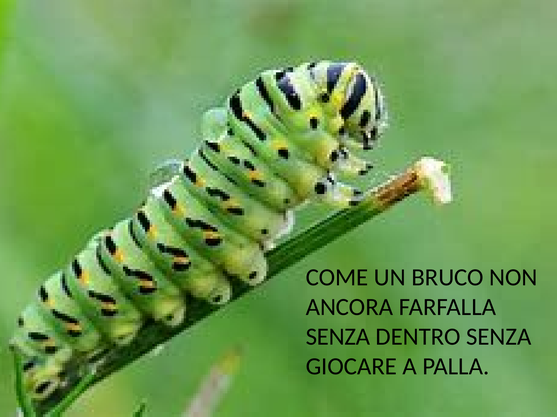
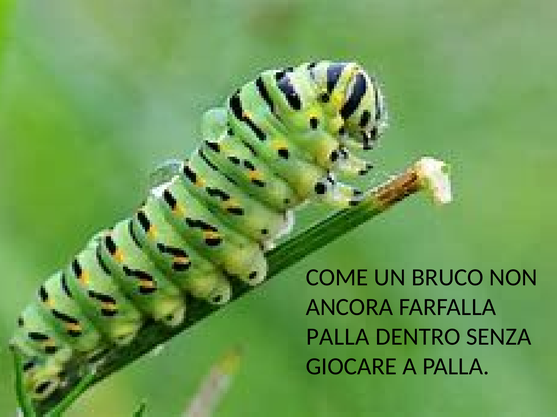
SENZA: SENZA -> PALLA (338, 337)
